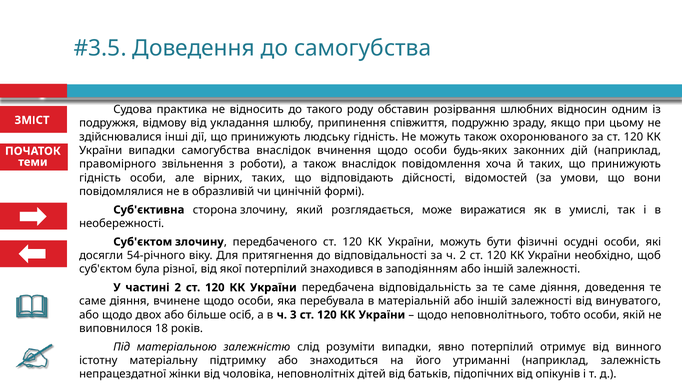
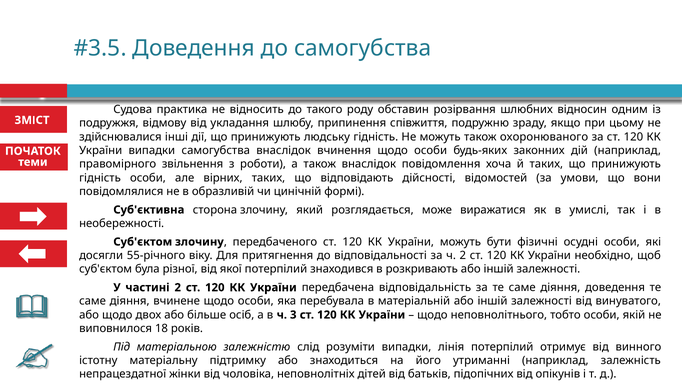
54-річного: 54-річного -> 55-річного (156, 255)
заподіянням: заподіянням -> розкривають (422, 269)
явно: явно -> лінія (451, 347)
